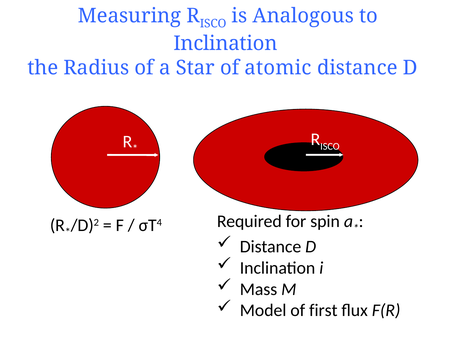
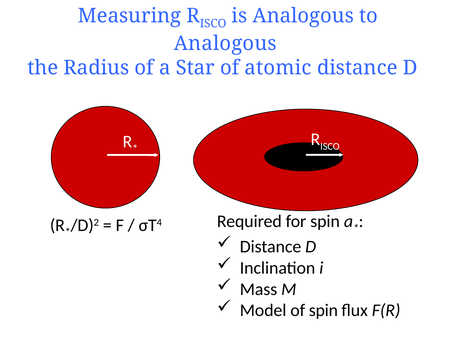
Inclination: Inclination -> Analogous (225, 43)
of first: first -> spin (323, 310)
